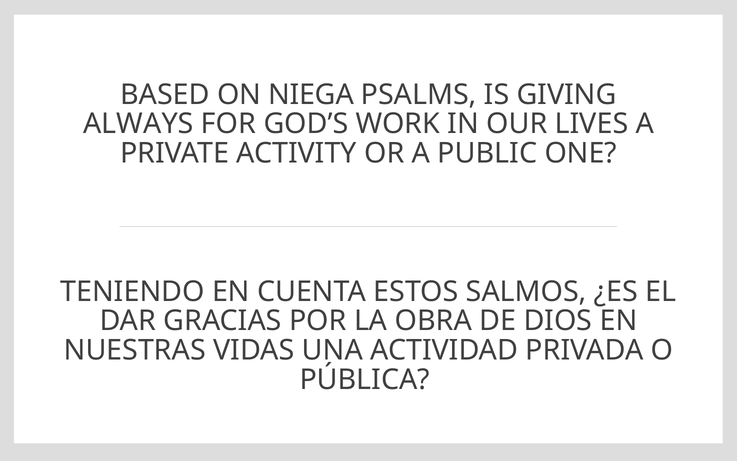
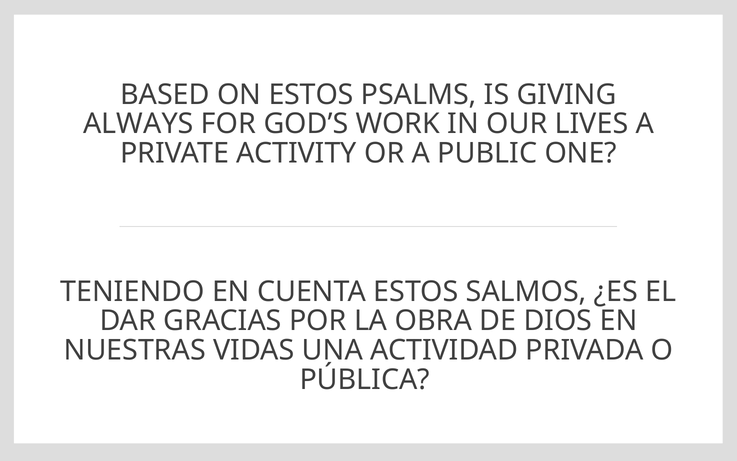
ON NIEGA: NIEGA -> ESTOS (311, 95)
